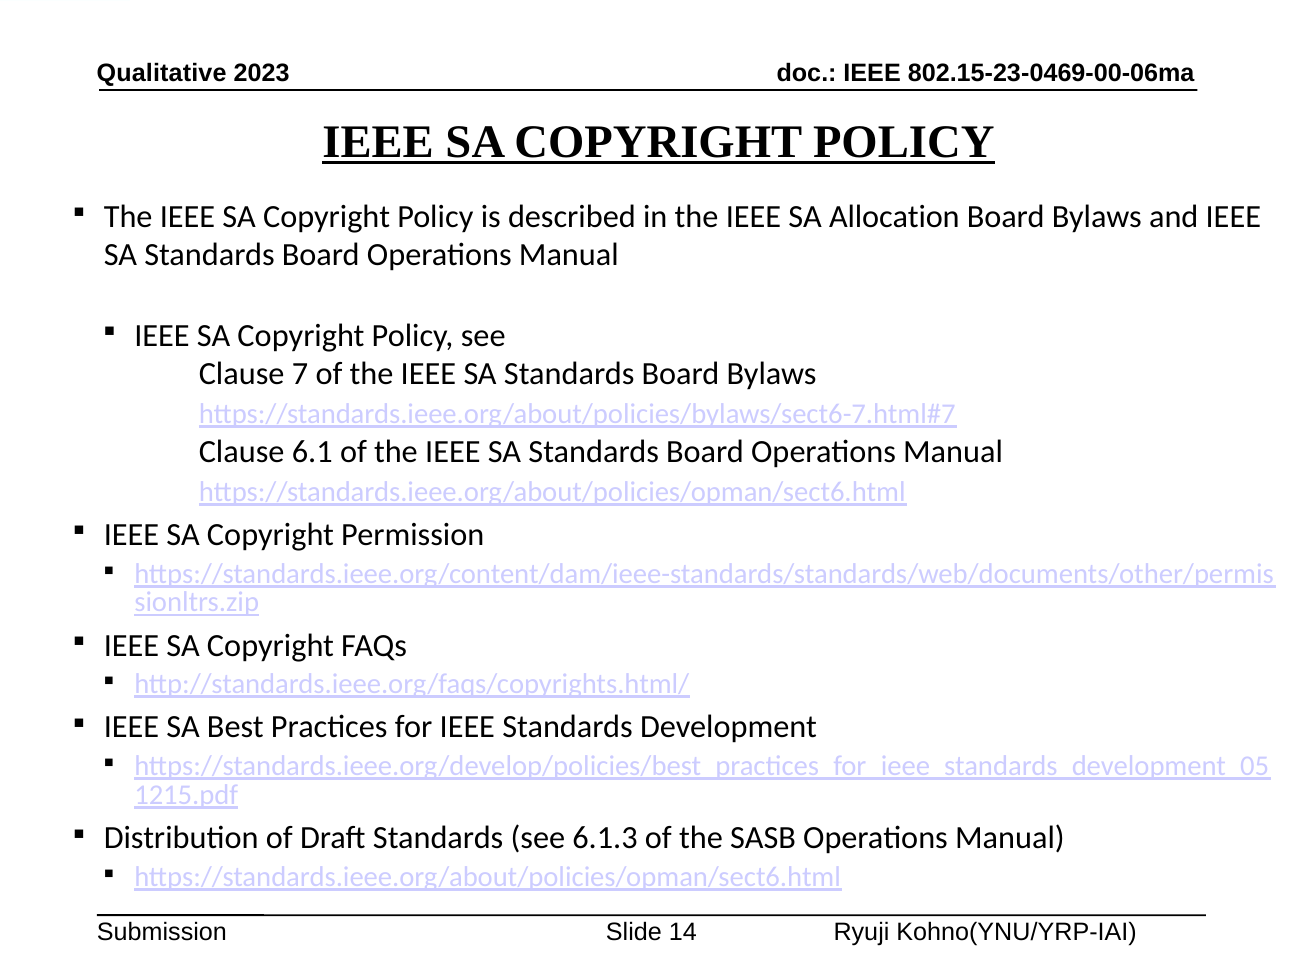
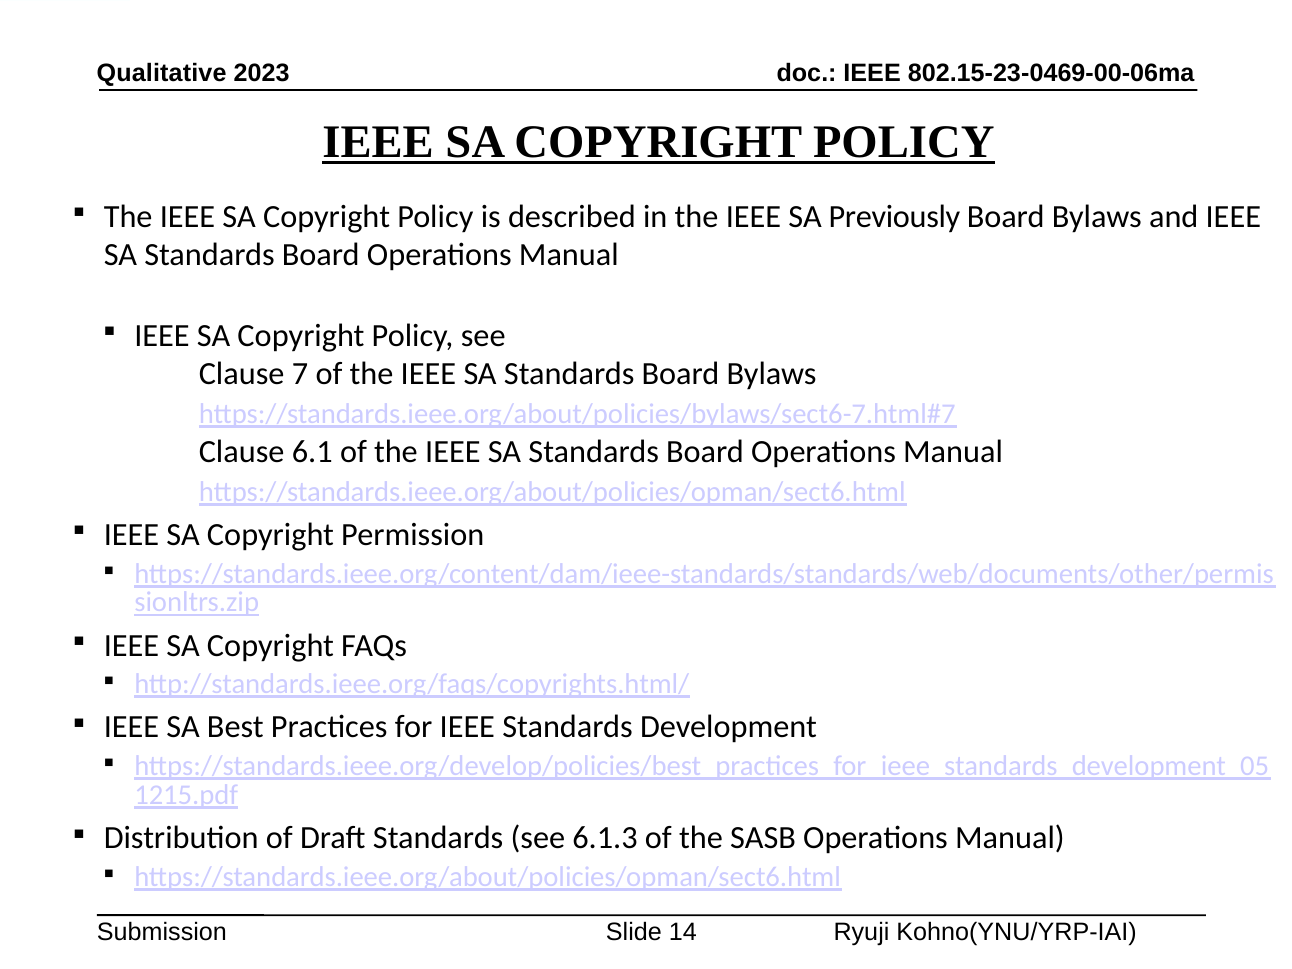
Allocation: Allocation -> Previously (894, 217)
